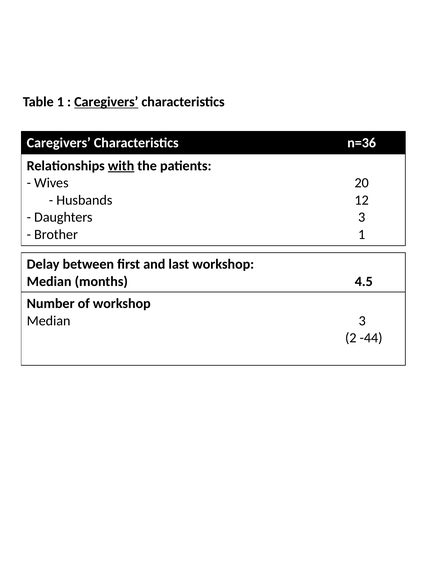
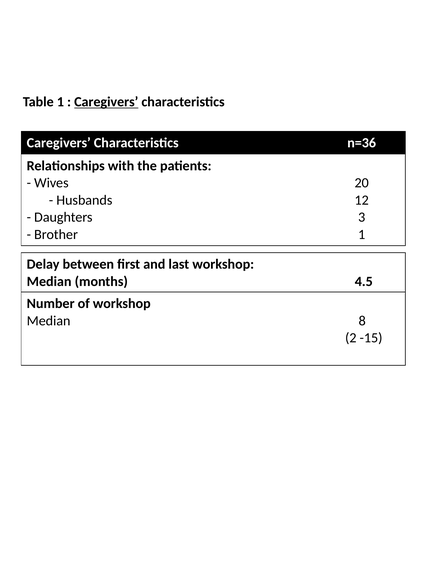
with underline: present -> none (121, 166)
Median 3: 3 -> 8 (362, 321)
-44: -44 -> -15 (371, 338)
